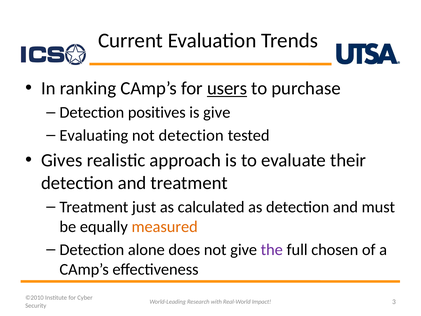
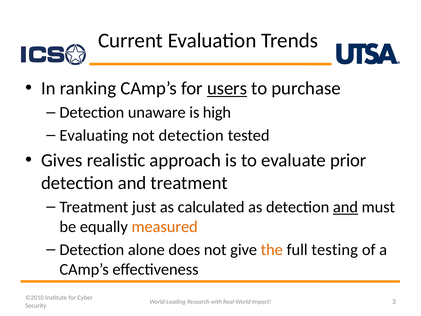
positives: positives -> unaware (157, 112)
is give: give -> high (217, 112)
their: their -> prior (348, 160)
and underline: none -> present (346, 207)
the colour: purple -> orange (272, 249)
chosen: chosen -> testing (335, 249)
